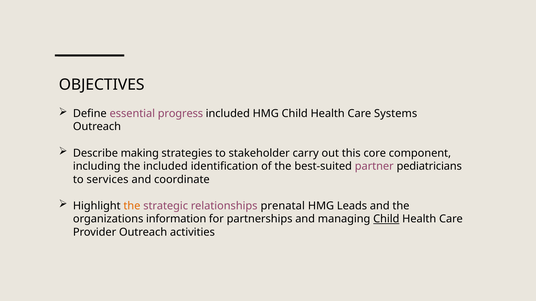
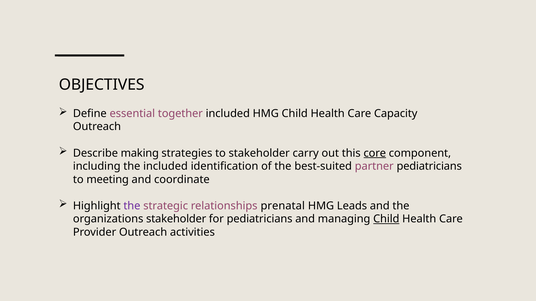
progress: progress -> together (180, 114)
Systems: Systems -> Capacity (396, 114)
core underline: none -> present (375, 153)
services: services -> meeting (108, 180)
the colour: orange -> purple (132, 206)
organizations information: information -> stakeholder (176, 219)
for partnerships: partnerships -> pediatricians (260, 219)
